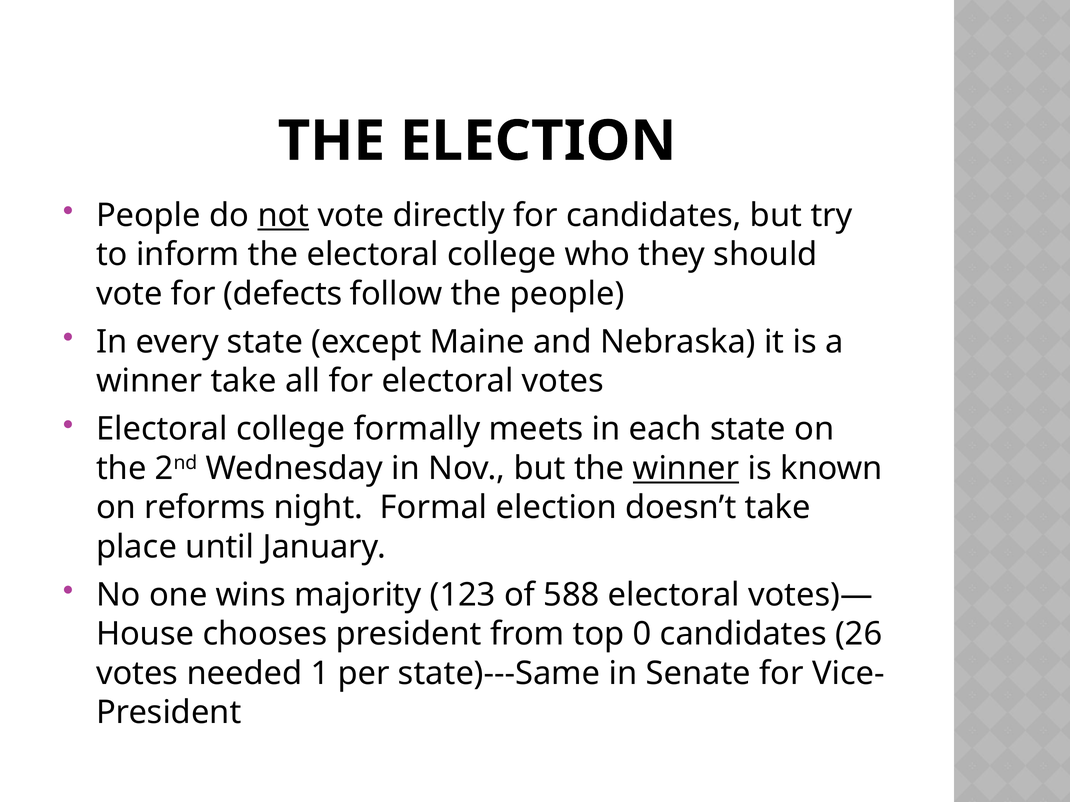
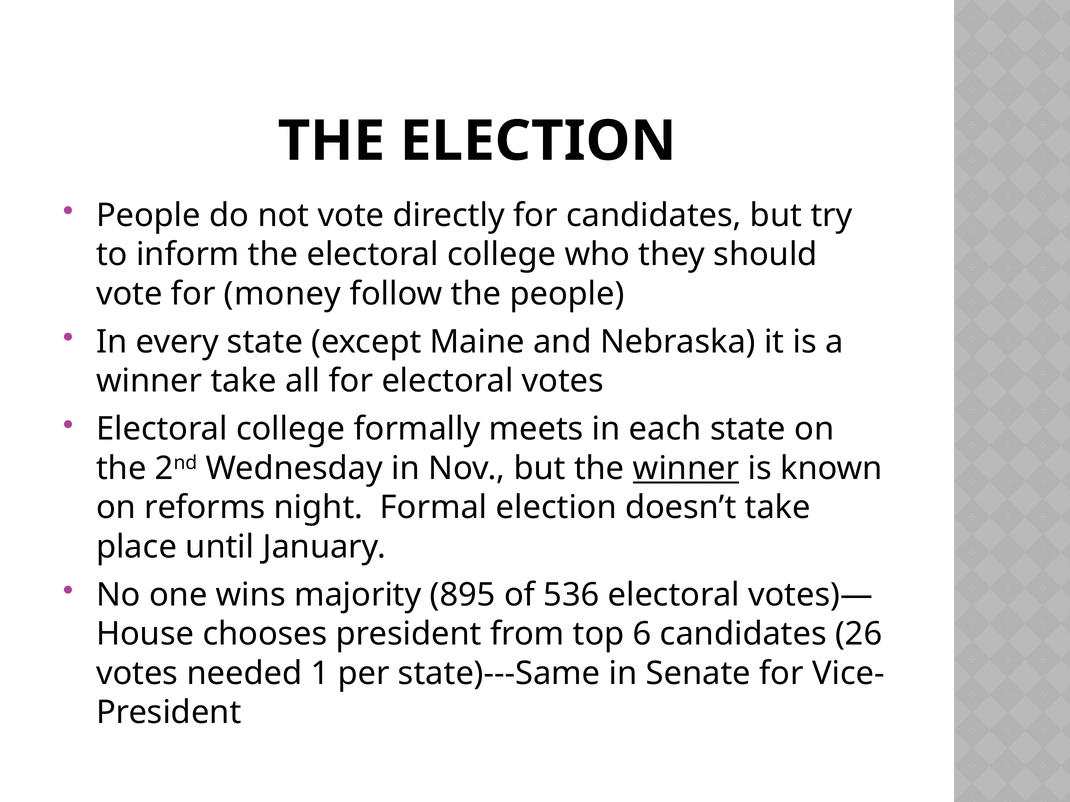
not underline: present -> none (283, 216)
defects: defects -> money (282, 294)
123: 123 -> 895 (463, 595)
588: 588 -> 536 (571, 595)
0: 0 -> 6 (642, 634)
